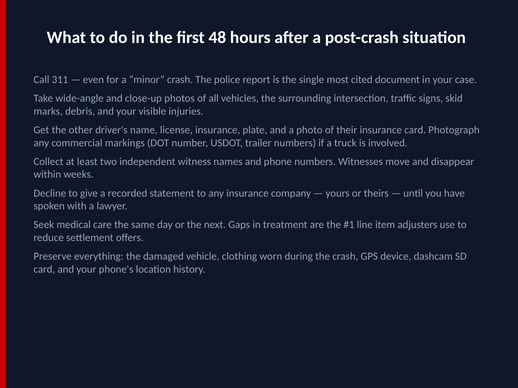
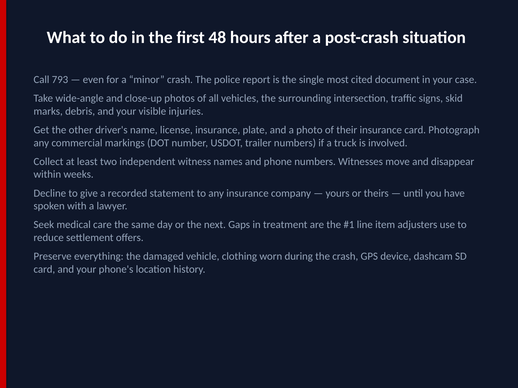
311: 311 -> 793 (60, 80)
